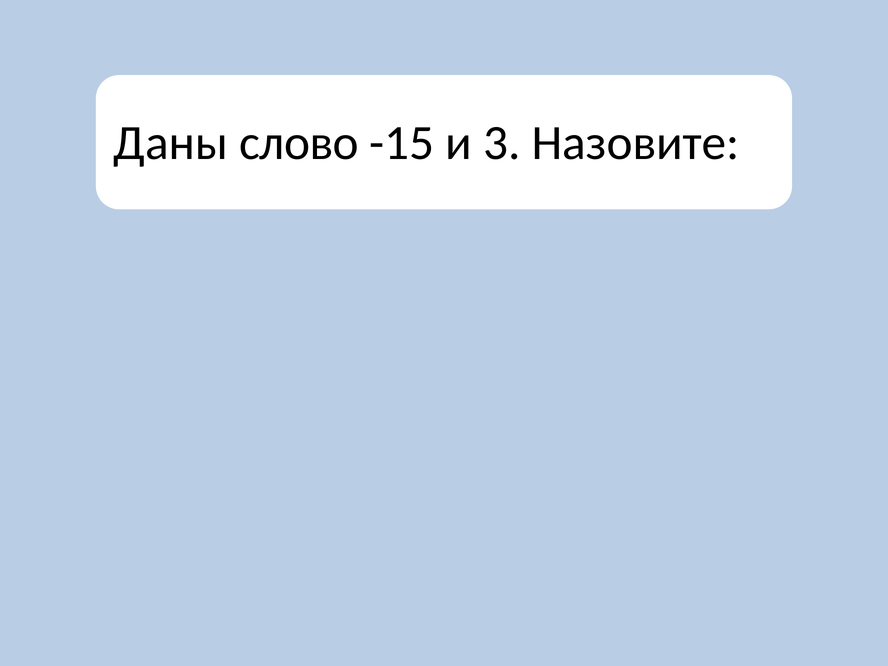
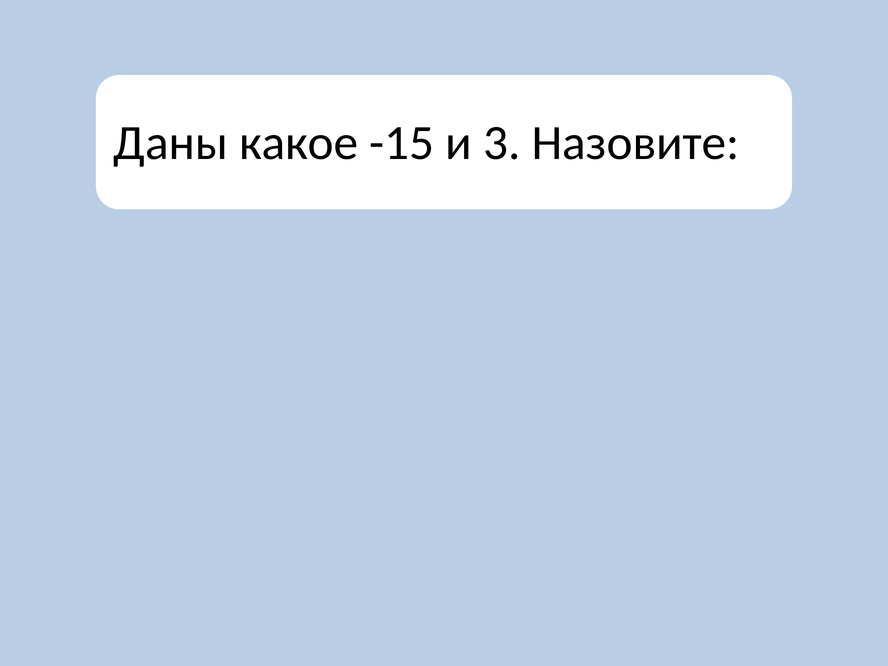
слово: слово -> какое (299, 143)
